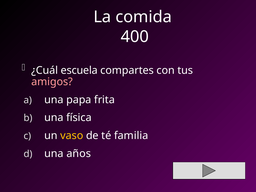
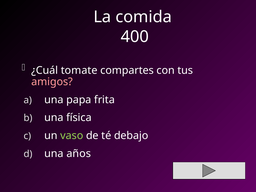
escuela: escuela -> tomate (79, 70)
vaso colour: yellow -> light green (72, 136)
familia: familia -> debajo (131, 136)
